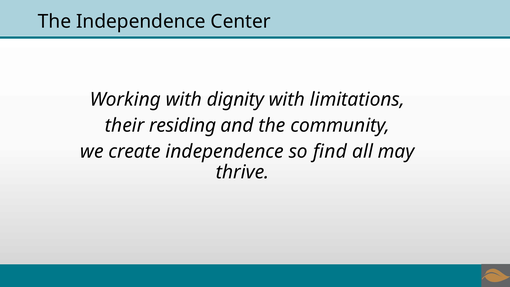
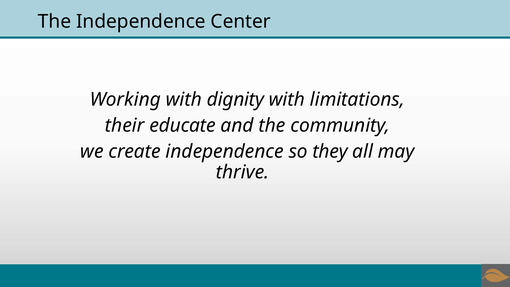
residing: residing -> educate (183, 125)
find: find -> they (330, 151)
